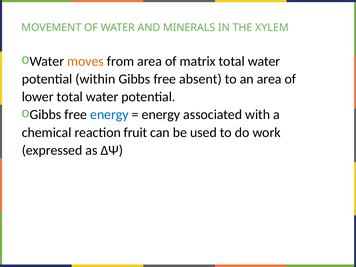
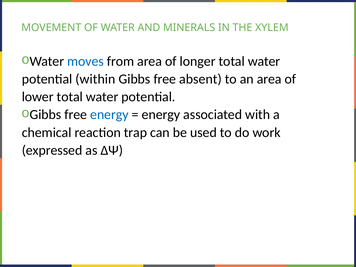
moves colour: orange -> blue (86, 61)
matrix: matrix -> longer (198, 61)
fruit: fruit -> trap (135, 132)
